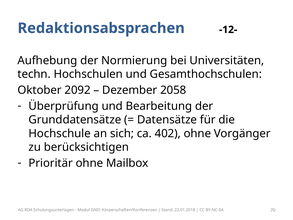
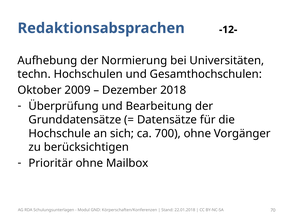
2092: 2092 -> 2009 (78, 90)
2058: 2058 -> 2018 (173, 90)
402: 402 -> 700 (168, 133)
